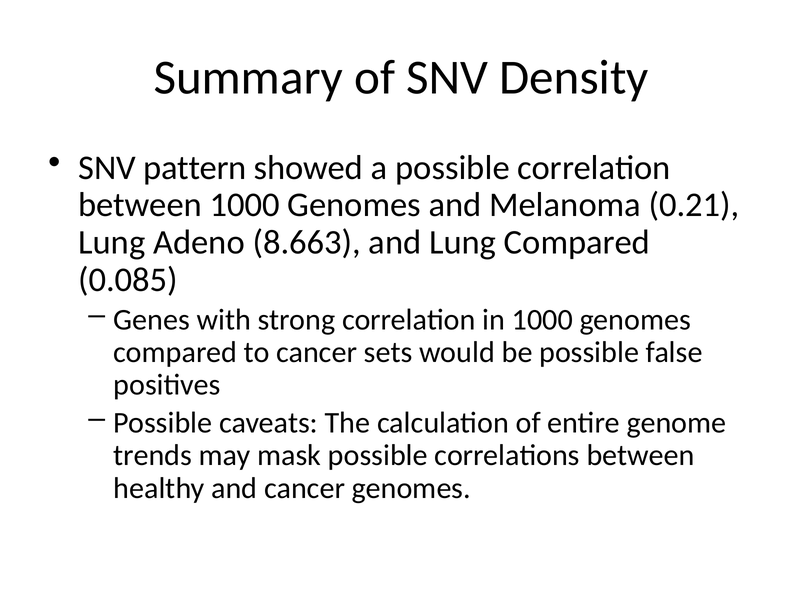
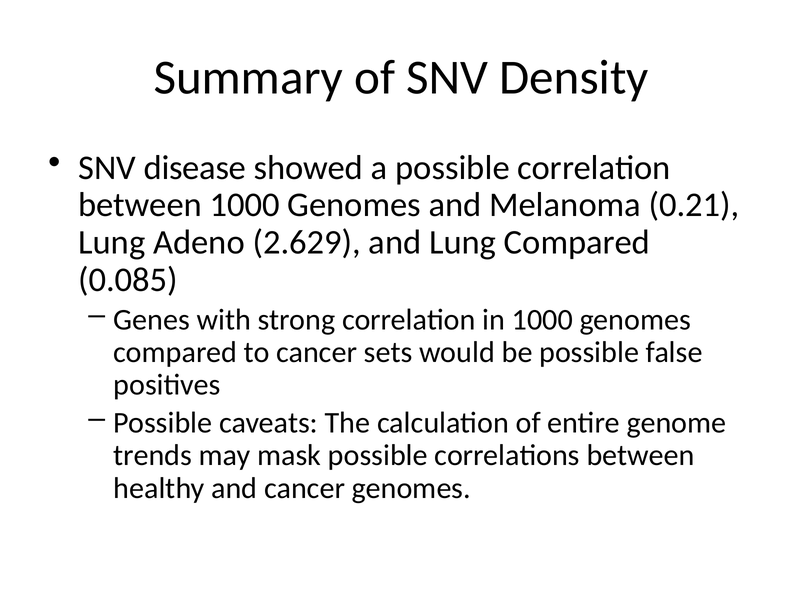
pattern: pattern -> disease (195, 168)
8.663: 8.663 -> 2.629 (307, 242)
